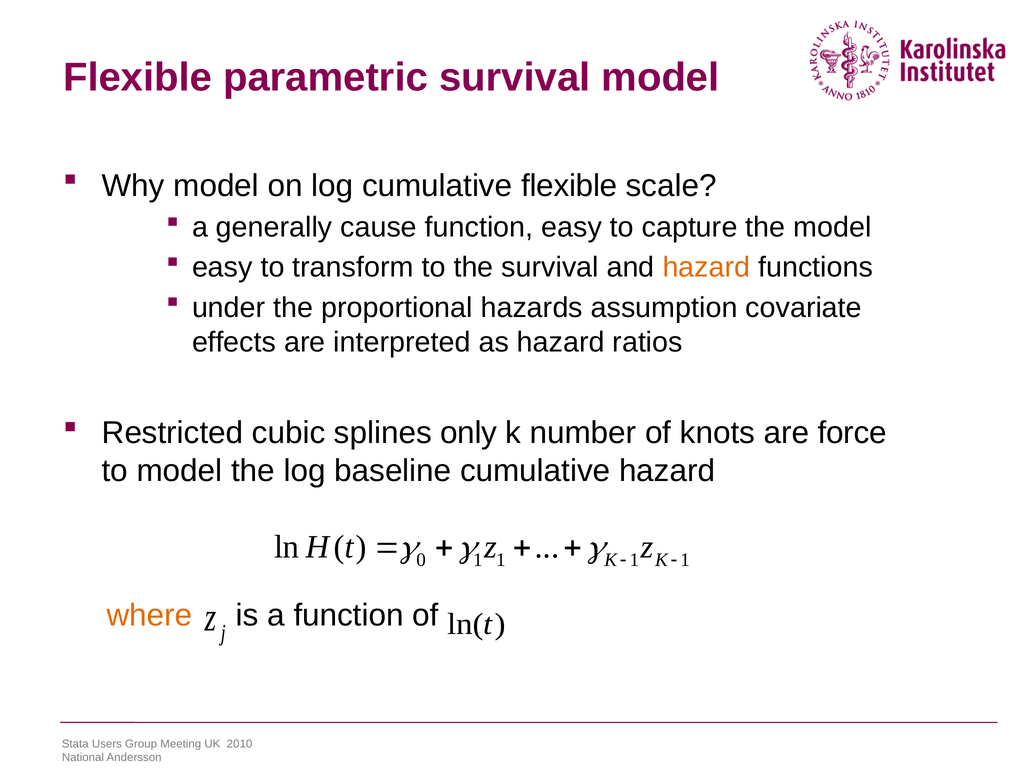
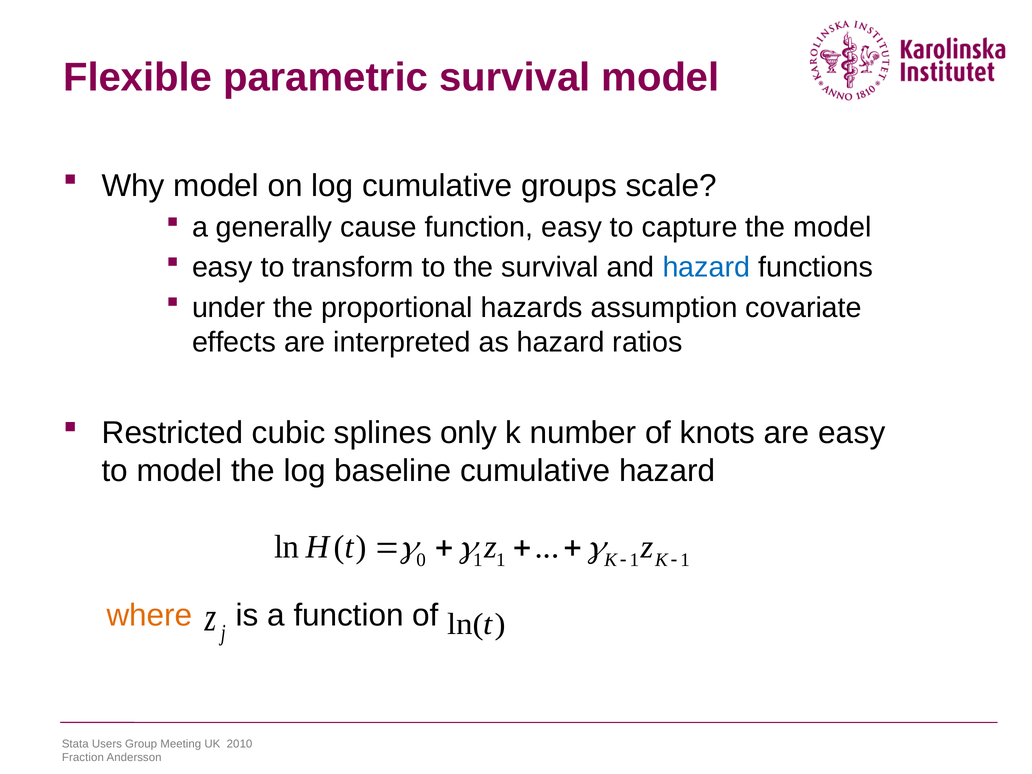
cumulative flexible: flexible -> groups (569, 186)
hazard colour: orange -> blue (706, 268)
are force: force -> easy (852, 433)
National: National -> Fraction (83, 758)
